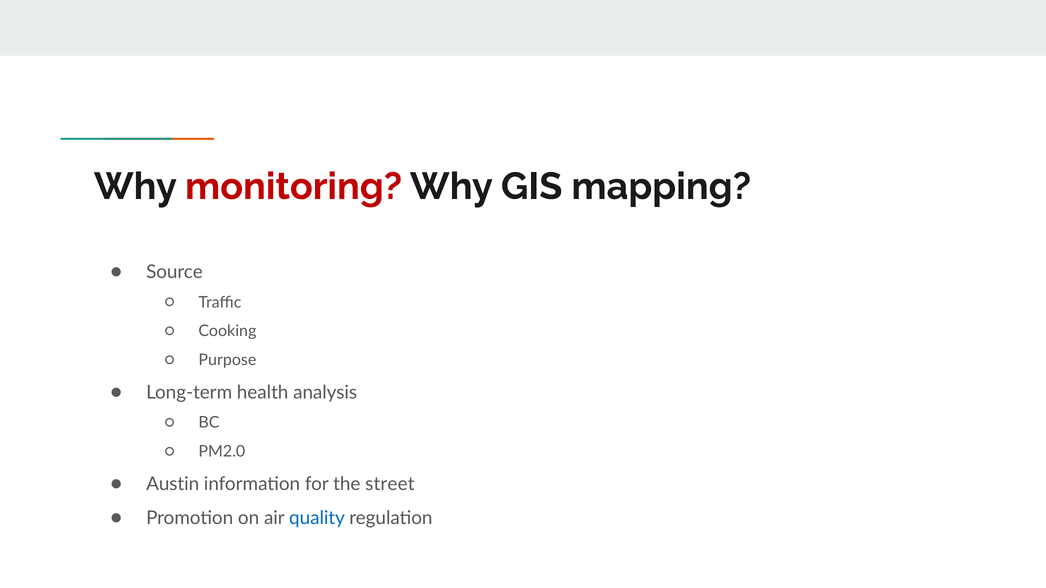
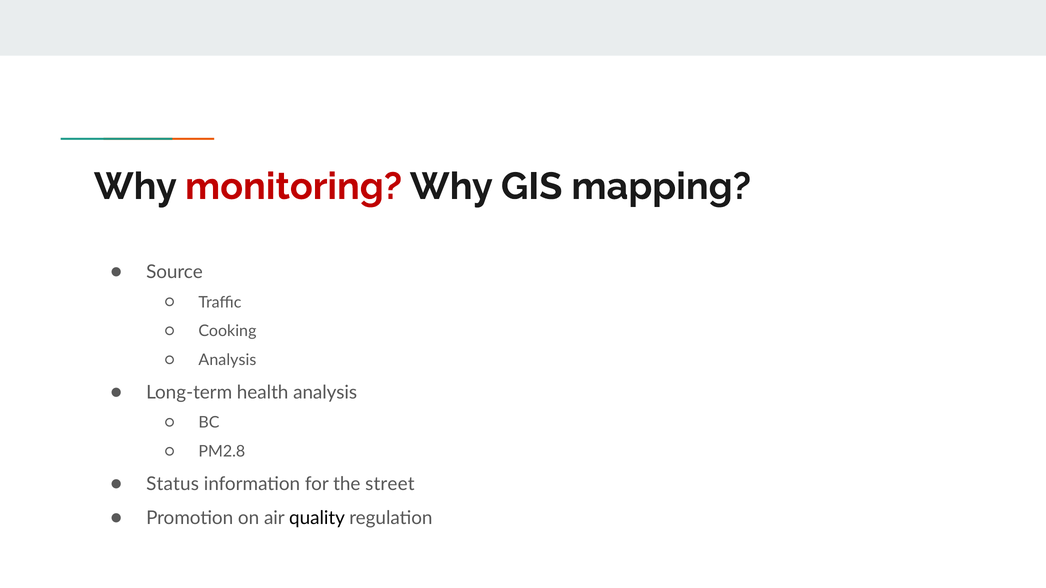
Purpose: Purpose -> Analysis (227, 360)
PM2.0: PM2.0 -> PM2.8 (222, 452)
Austin: Austin -> Status (173, 484)
quality colour: blue -> black (317, 518)
